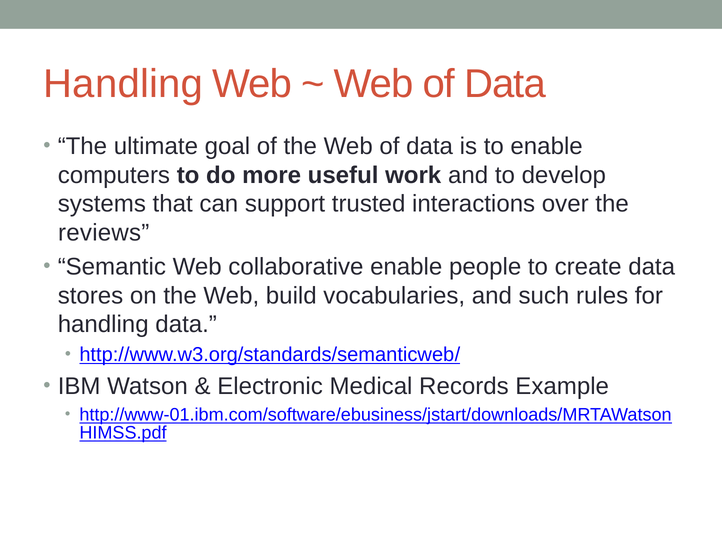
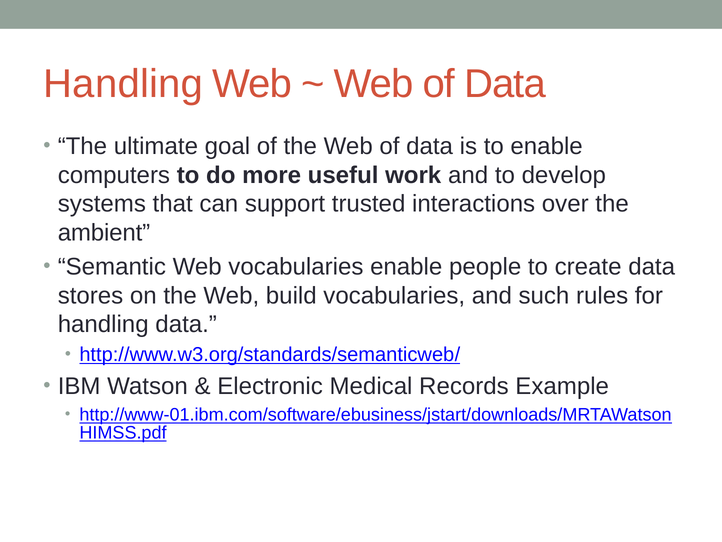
reviews: reviews -> ambient (104, 233)
Web collaborative: collaborative -> vocabularies (296, 266)
